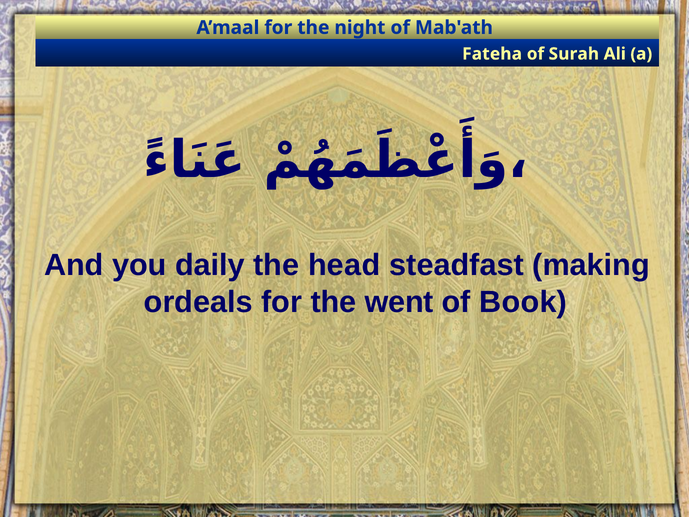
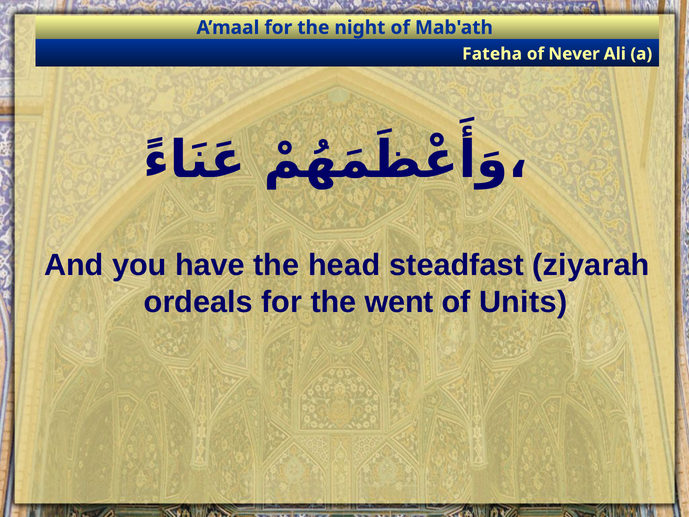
Surah: Surah -> Never (574, 54)
daily: daily -> have (210, 265)
making: making -> ziyarah (591, 265)
Book: Book -> Units (523, 302)
